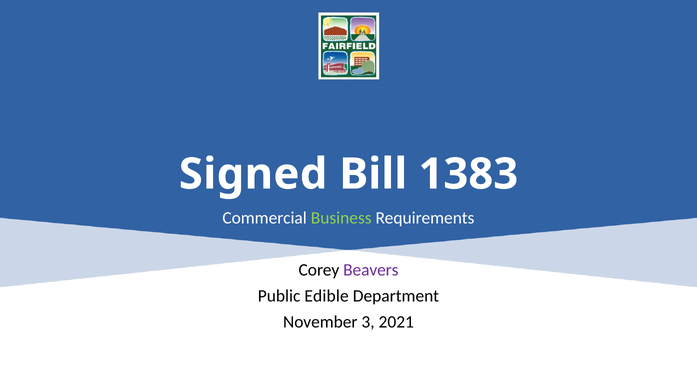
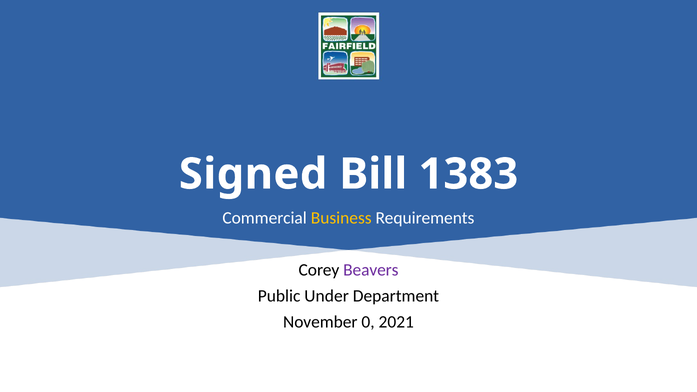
Business colour: light green -> yellow (341, 218)
Edible: Edible -> Under (327, 296)
3: 3 -> 0 (368, 322)
